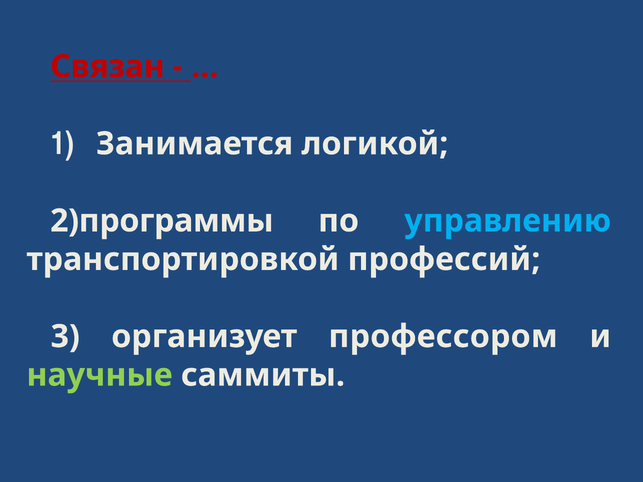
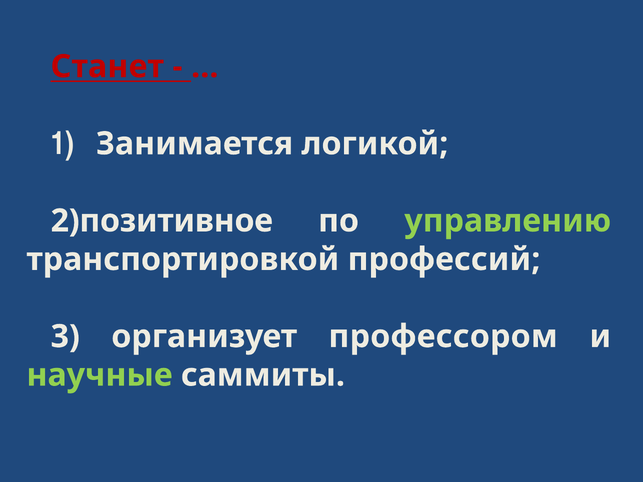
Связан: Связан -> Станет (107, 67)
2)программы: 2)программы -> 2)позитивное (162, 221)
управлению colour: light blue -> light green (508, 221)
